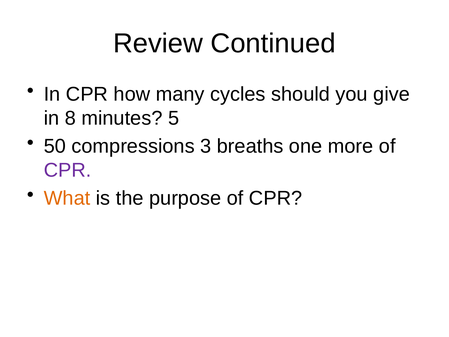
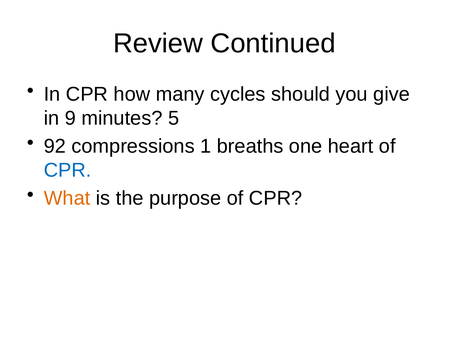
8: 8 -> 9 (70, 118)
50: 50 -> 92 (55, 146)
3: 3 -> 1 (206, 146)
more: more -> heart (351, 146)
CPR colour: purple -> blue (68, 170)
